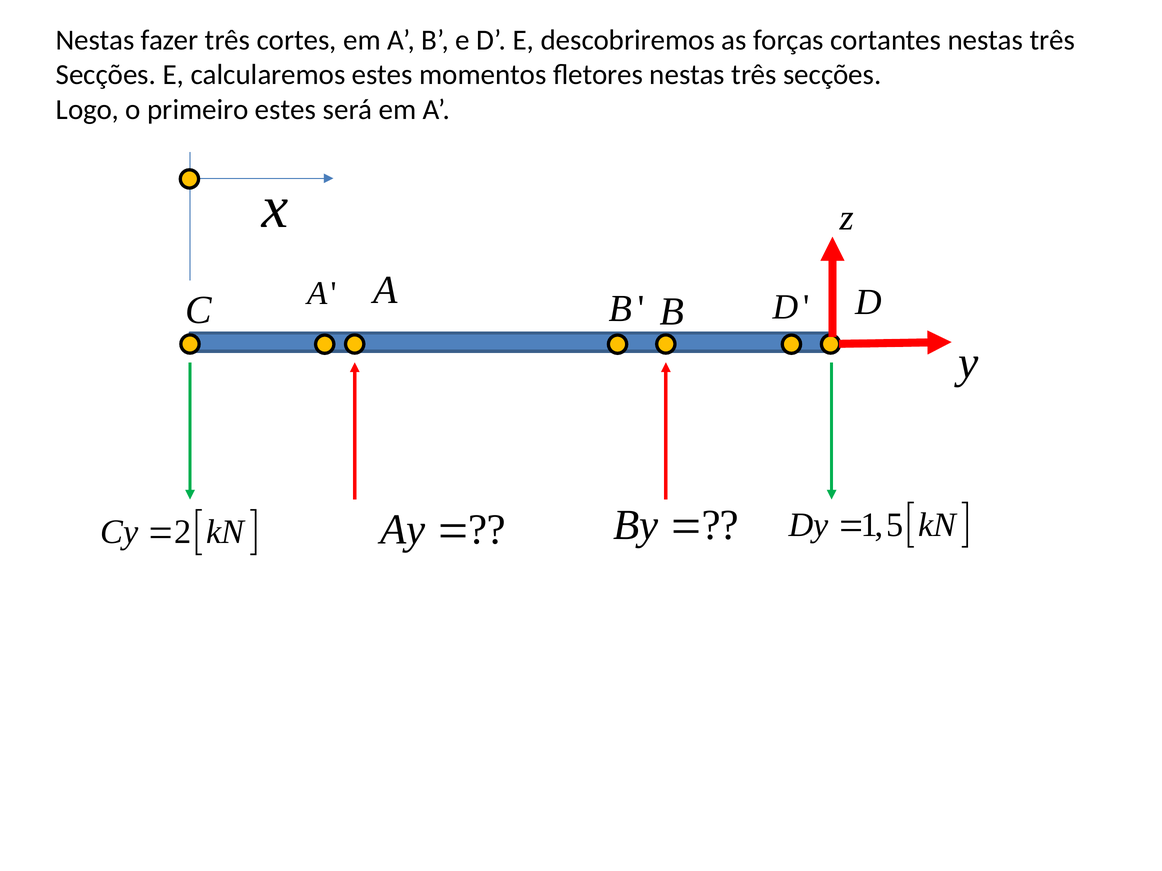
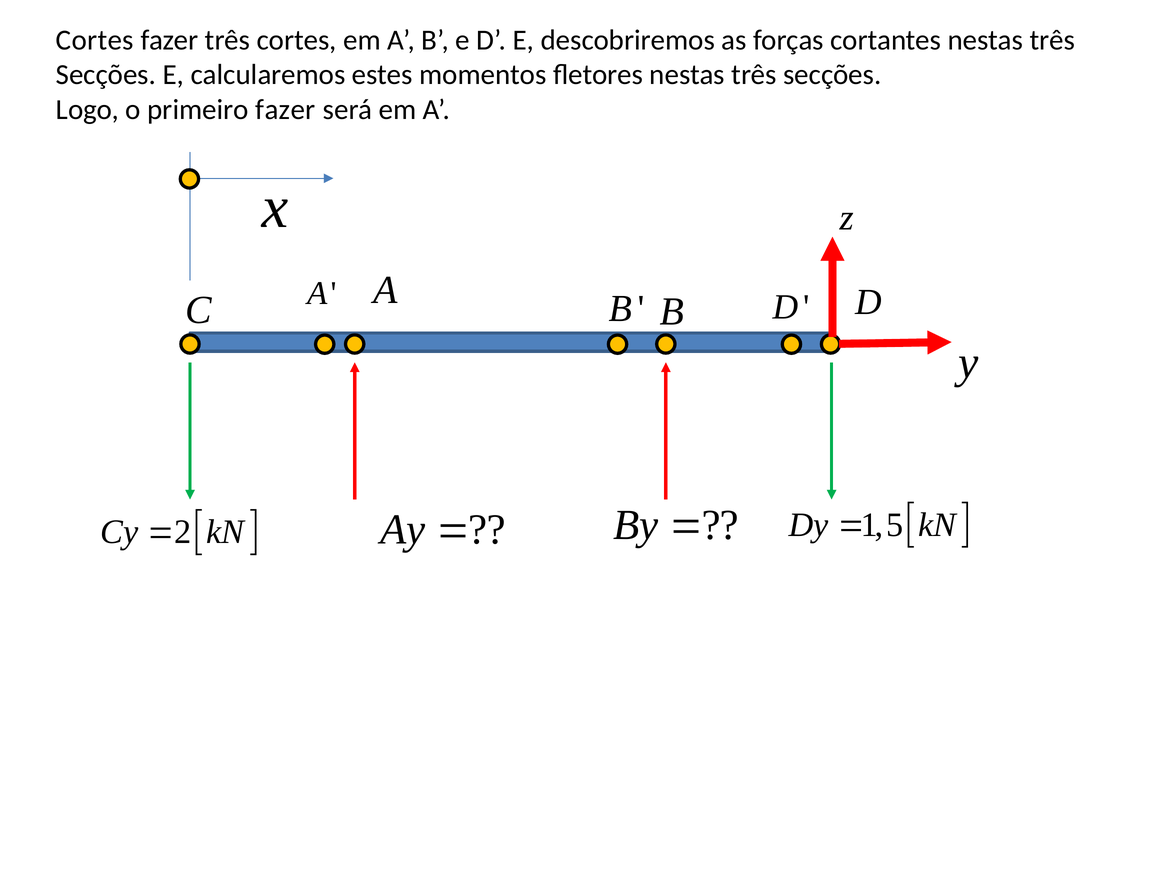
Nestas: Nestas -> Cortes (95, 40)
primeiro estes: estes -> fazer (285, 110)
